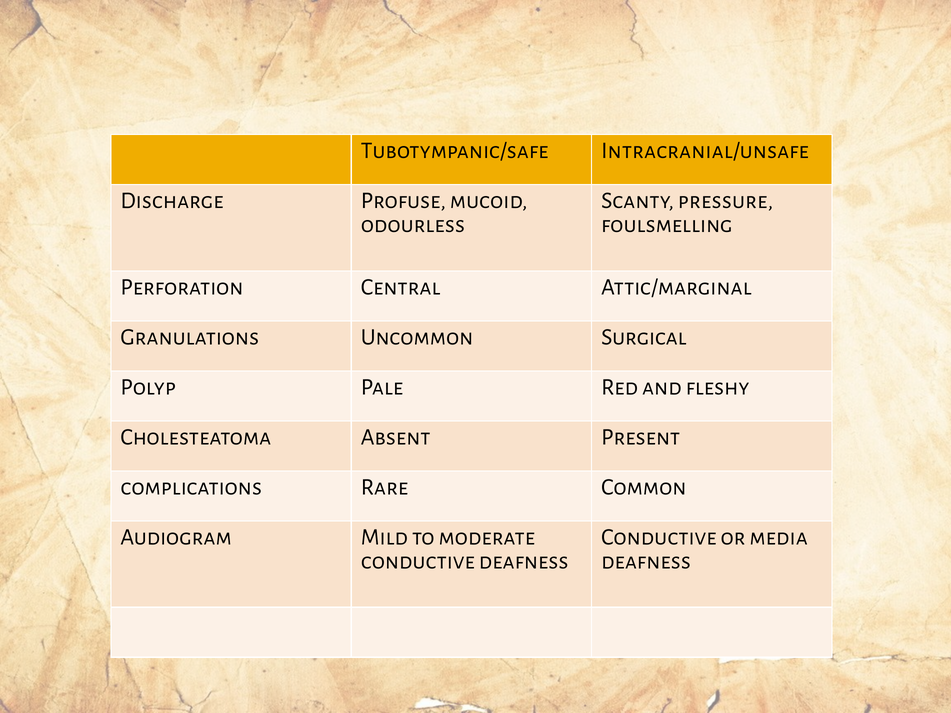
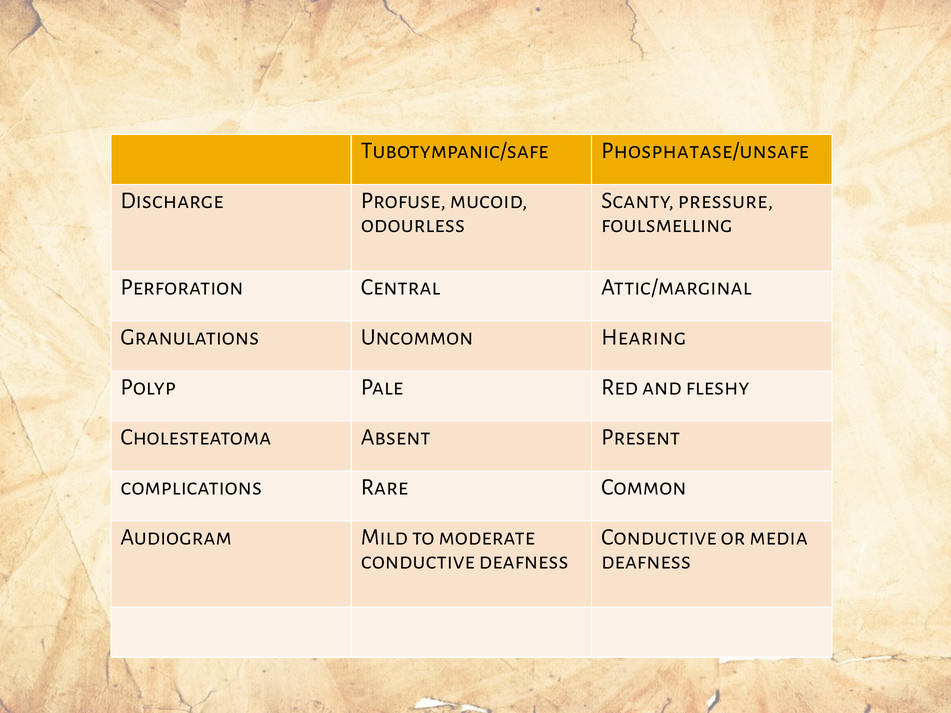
Intracranial/unsafe: Intracranial/unsafe -> Phosphatase/unsafe (705, 151)
Surgical: Surgical -> Hearing (644, 337)
